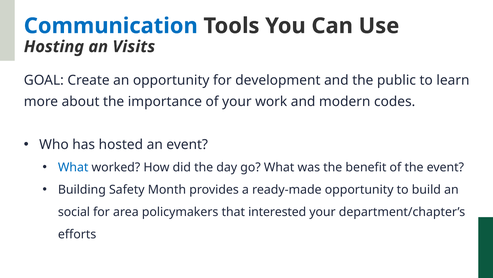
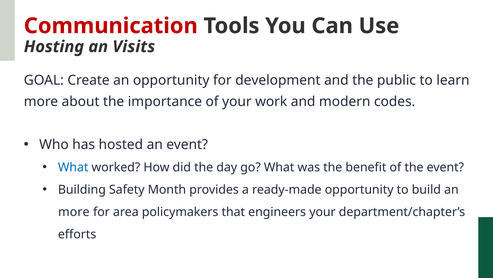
Communication colour: blue -> red (111, 26)
social: social -> more (74, 212)
interested: interested -> engineers (277, 212)
